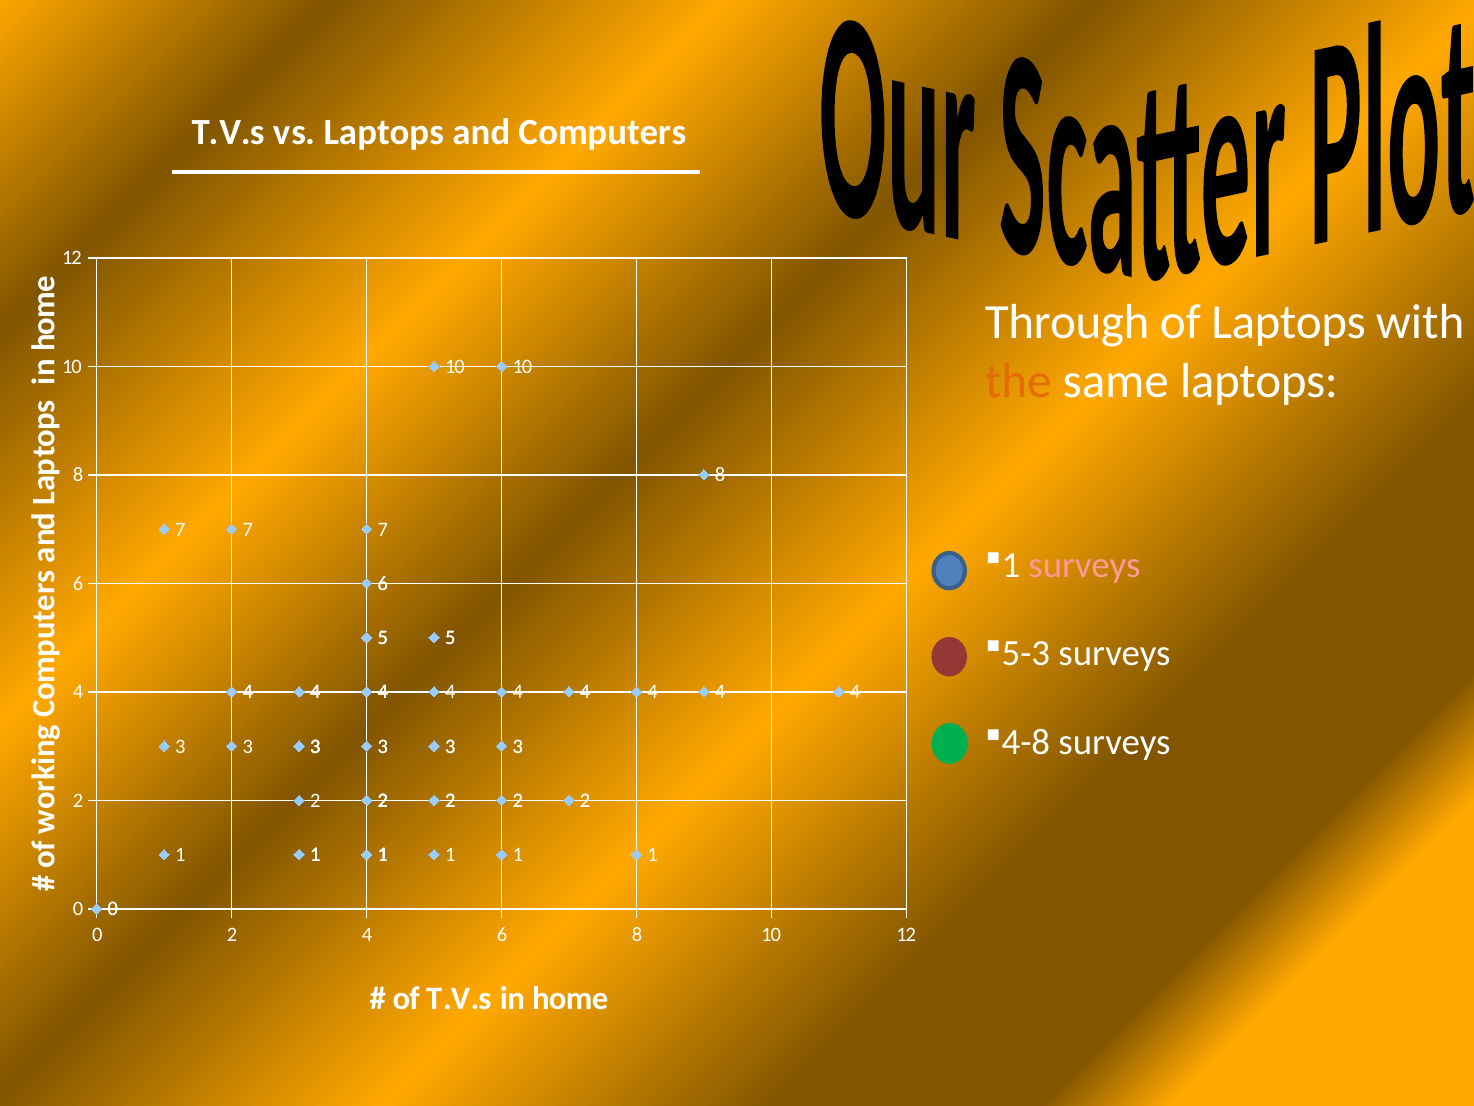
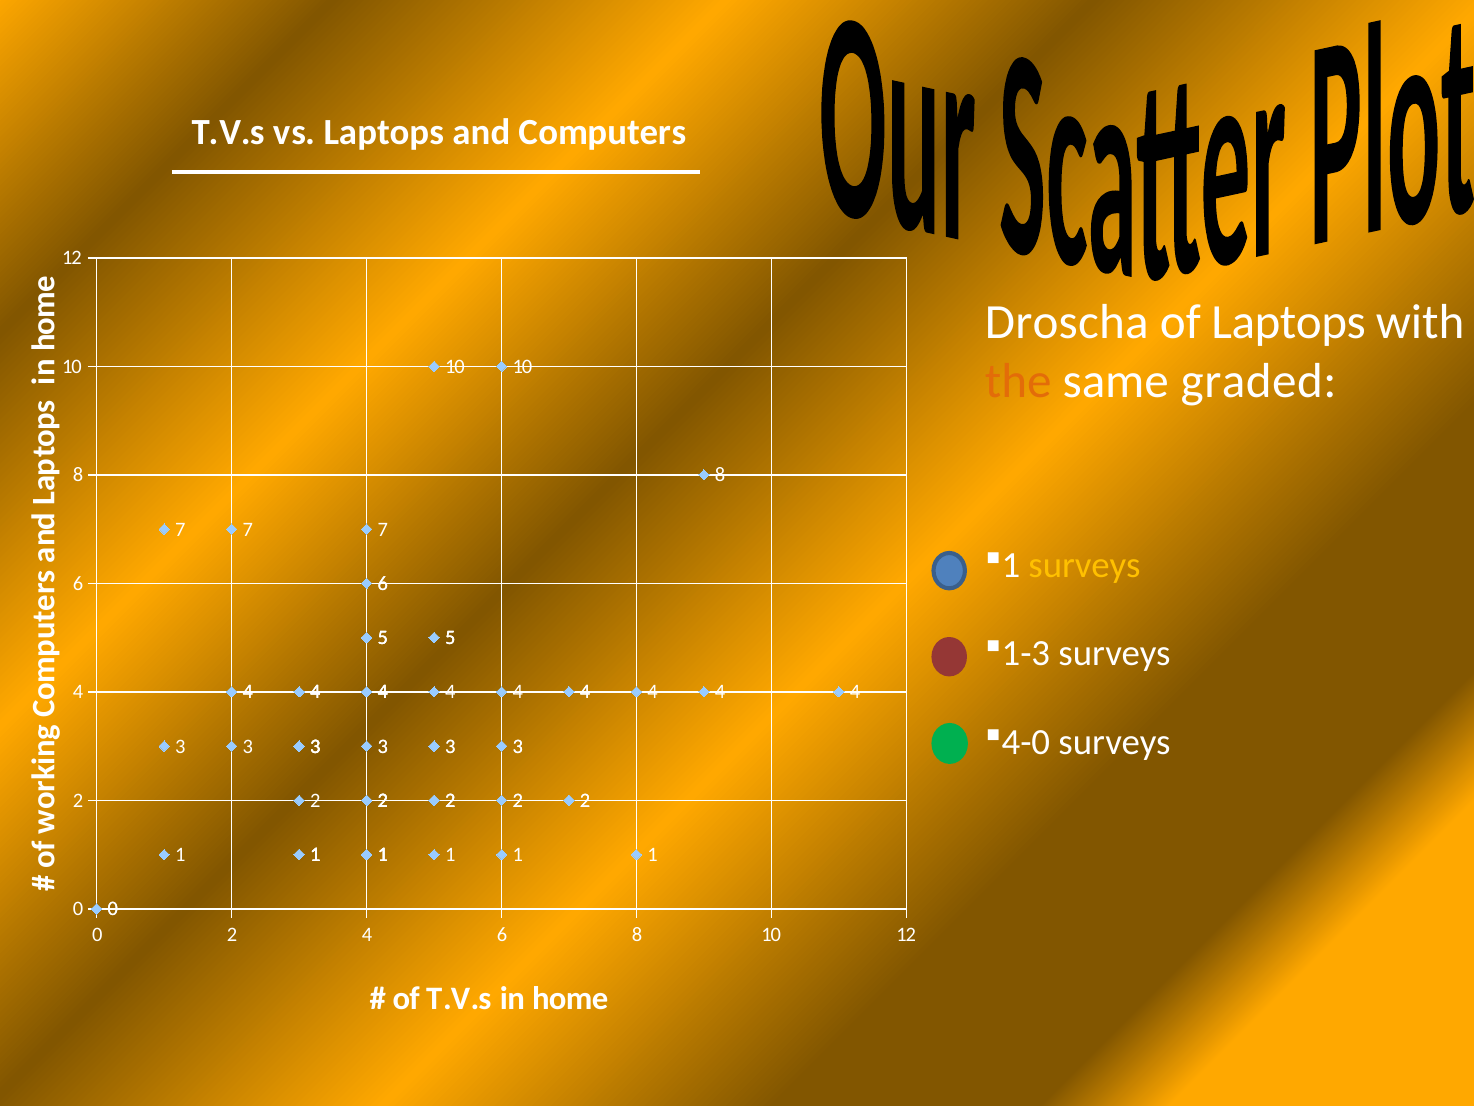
Through: Through -> Droscha (1067, 323)
same laptops: laptops -> graded (1259, 382)
surveys colour: pink -> yellow (1085, 565)
5-3: 5-3 -> 1-3 (1026, 653)
4-8: 4-8 -> 4-0 (1026, 742)
